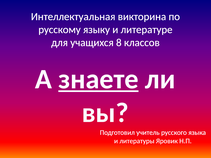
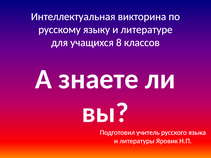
знаете underline: present -> none (98, 79)
